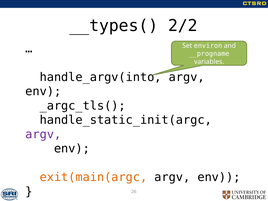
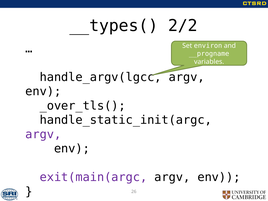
handle_argv(into: handle_argv(into -> handle_argv(lgcc (101, 77)
_argc_tls(: _argc_tls( -> _over_tls( (83, 106)
exit(main(argc colour: orange -> purple (93, 177)
